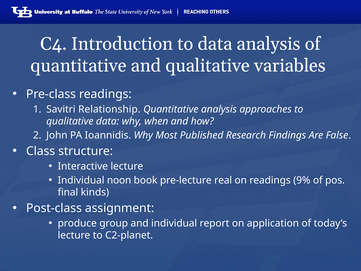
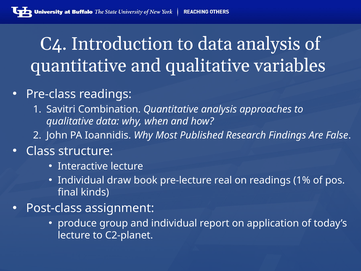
Relationship: Relationship -> Combination (109, 109)
noon: noon -> draw (119, 180)
9%: 9% -> 1% (302, 180)
